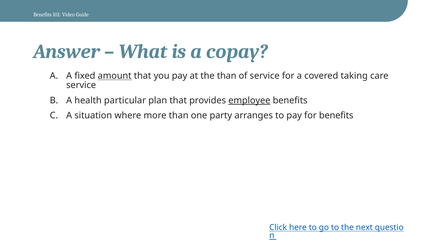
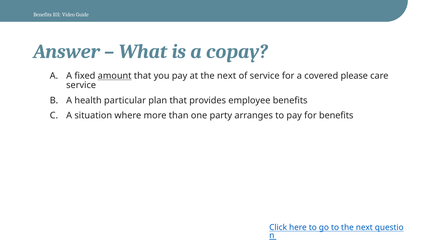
at the than: than -> next (227, 76)
taking: taking -> please (354, 76)
employee underline: present -> none (249, 101)
